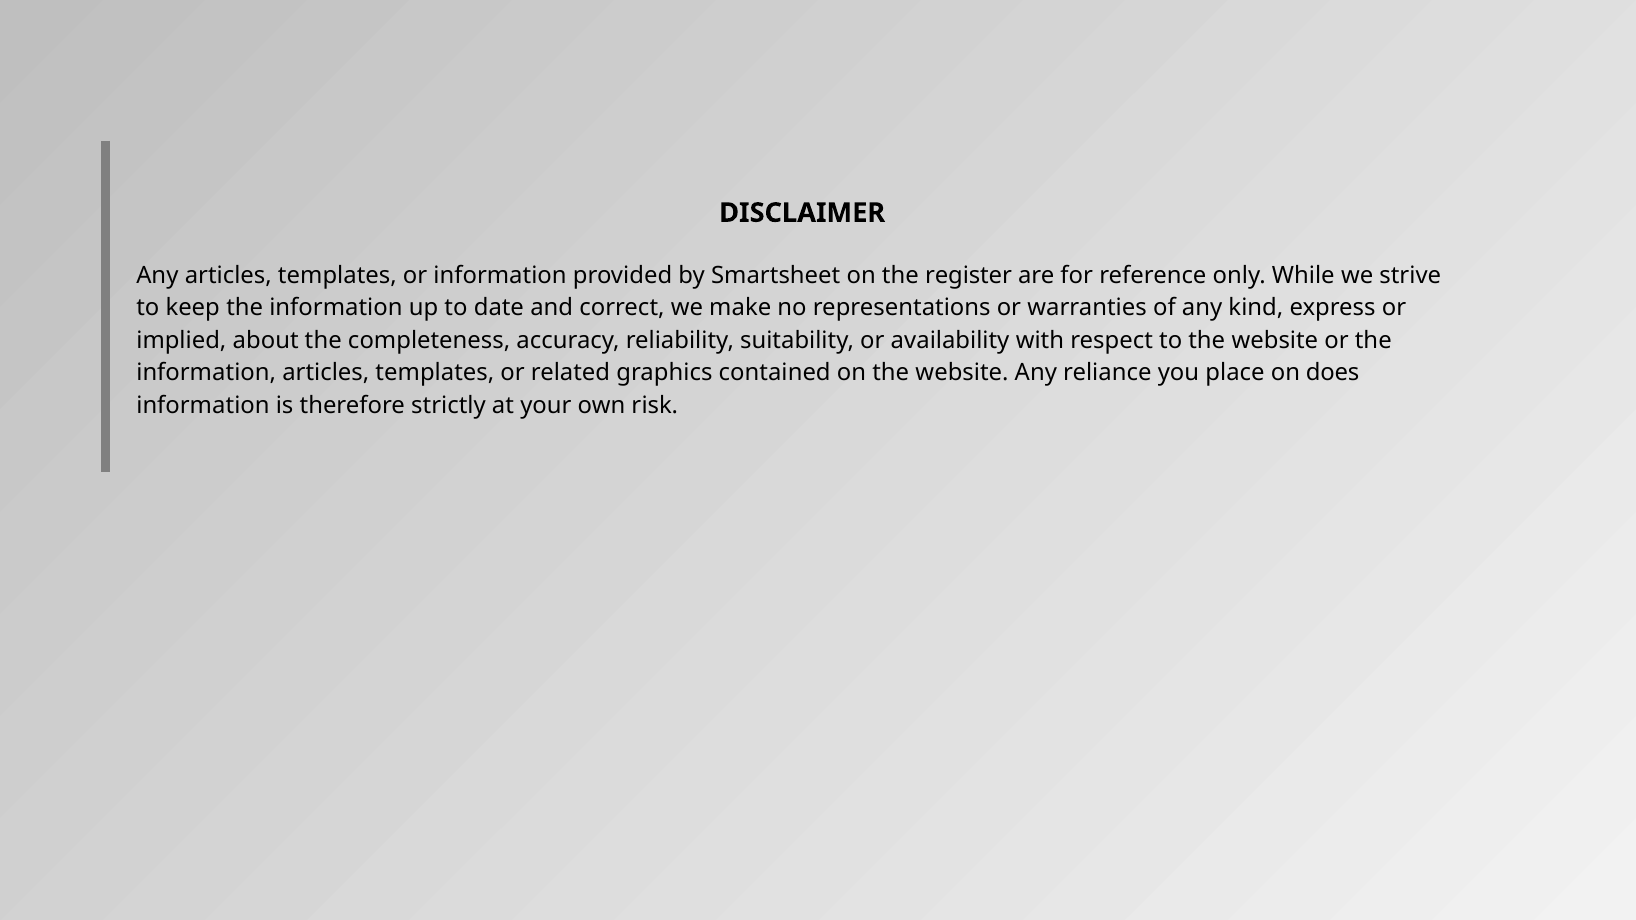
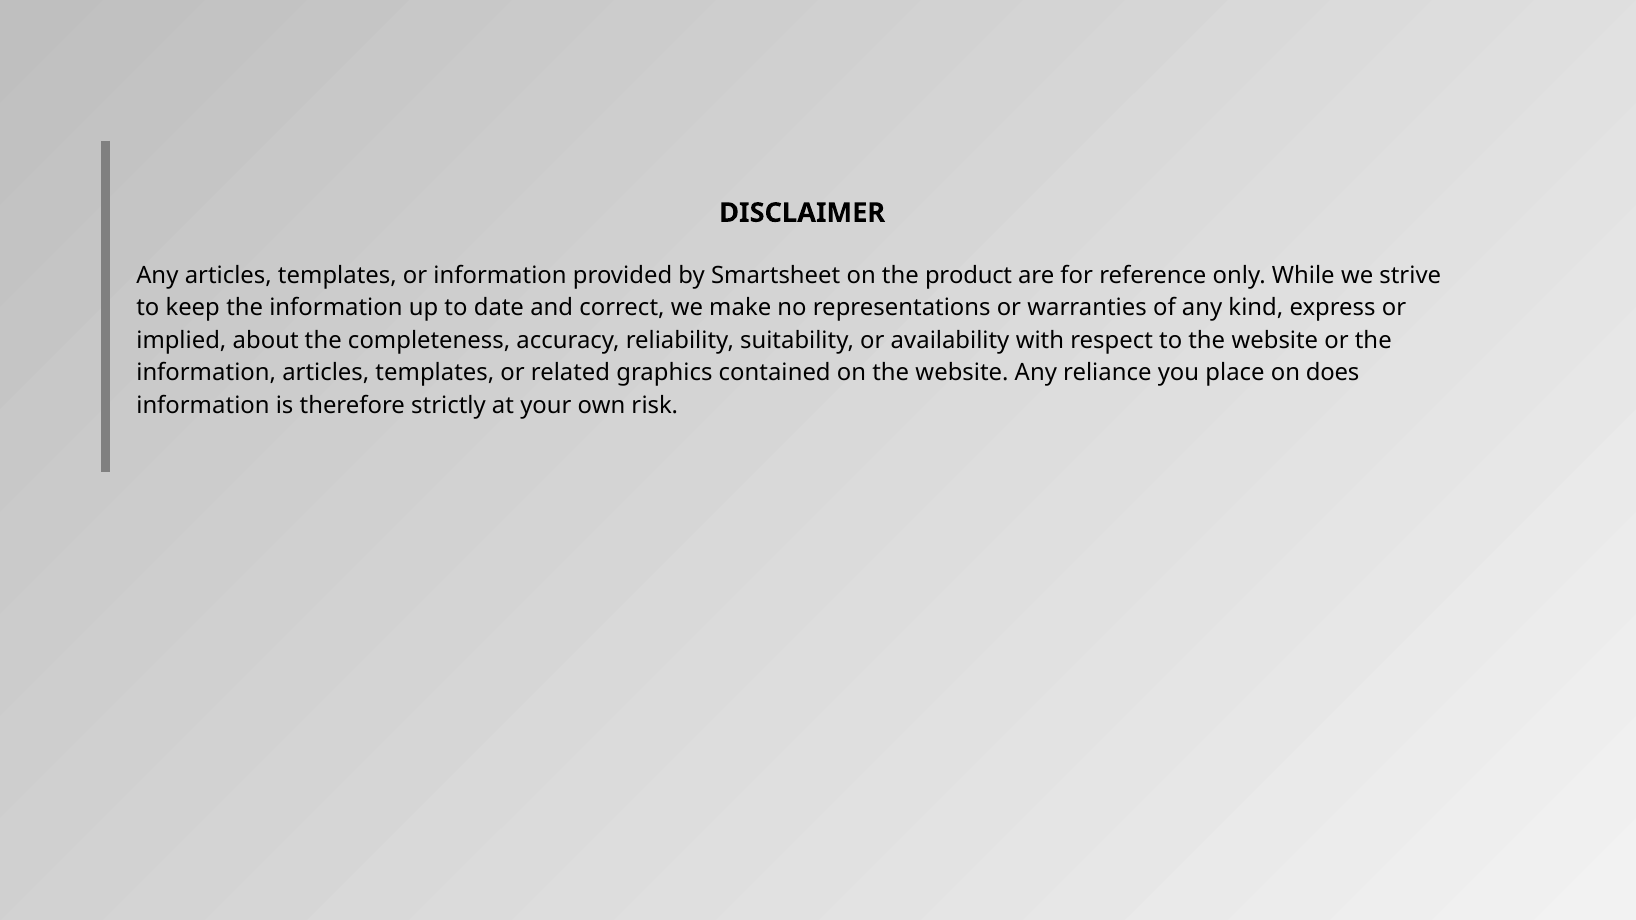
register: register -> product (969, 275)
